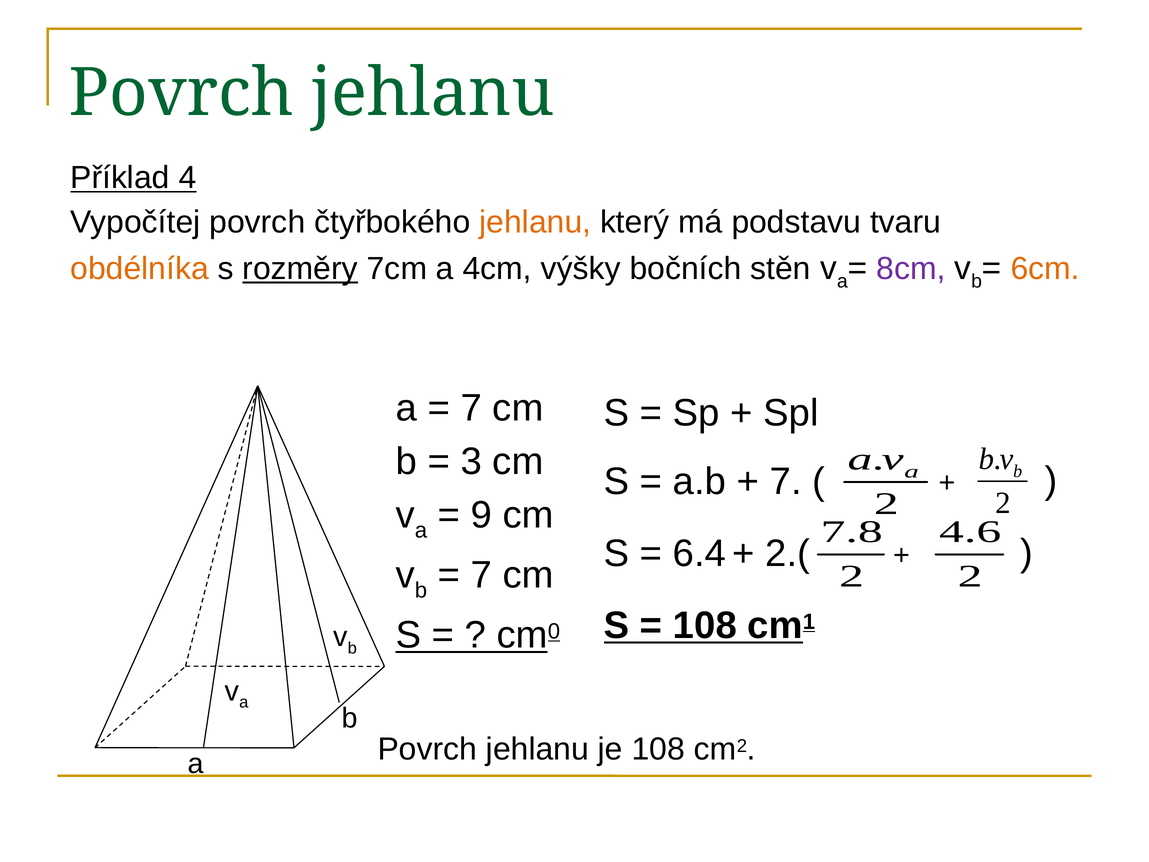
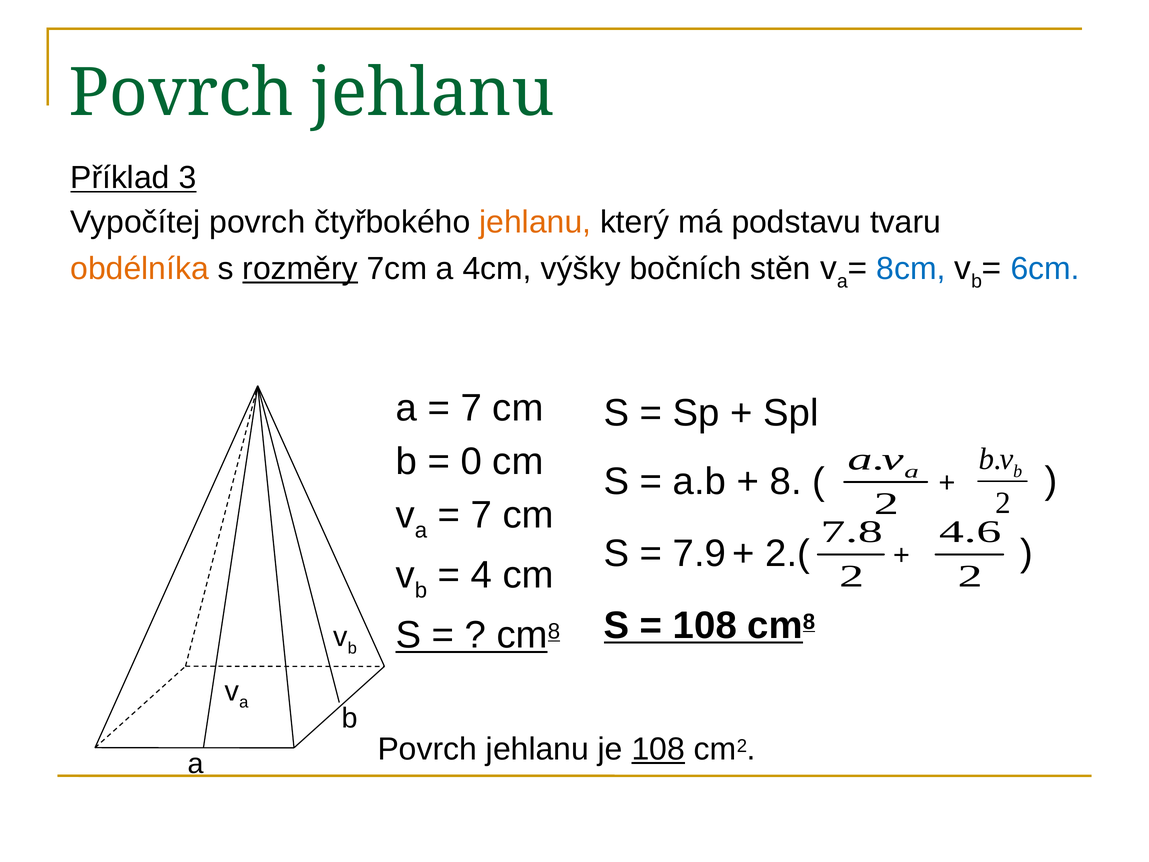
Příklad 4: 4 -> 3 (187, 178)
8cm colour: purple -> blue (911, 269)
6cm colour: orange -> blue (1045, 269)
3: 3 -> 0 (471, 462)
7: 7 -> 8 (786, 482)
9: 9 -> 7 (481, 515)
6.4: 6.4 -> 7.9 (700, 554)
7: 7 -> 4 (481, 575)
108 cm 1: 1 -> 8 (809, 622)
0: 0 -> 8 (554, 631)
108 underline: none -> present (658, 749)
